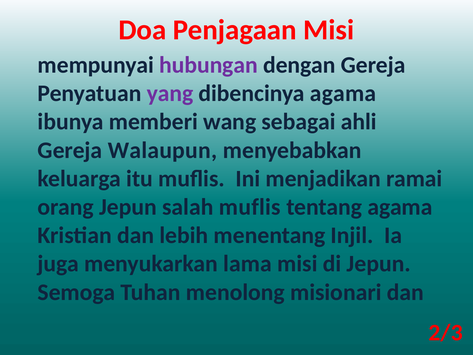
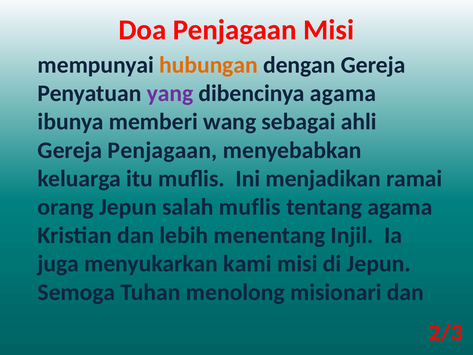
hubungan colour: purple -> orange (208, 65)
Gereja Walaupun: Walaupun -> Penjagaan (163, 150)
lama: lama -> kami (247, 264)
